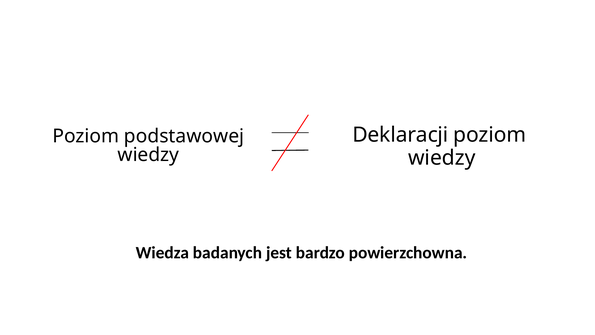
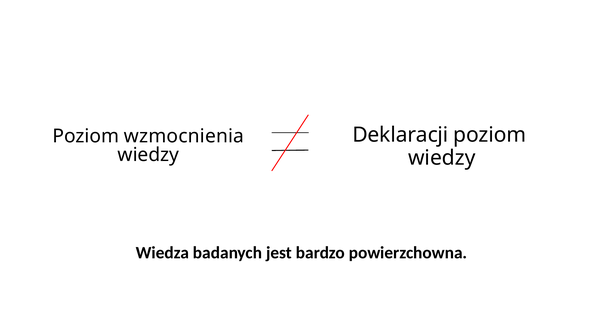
podstawowej: podstawowej -> wzmocnienia (184, 136)
